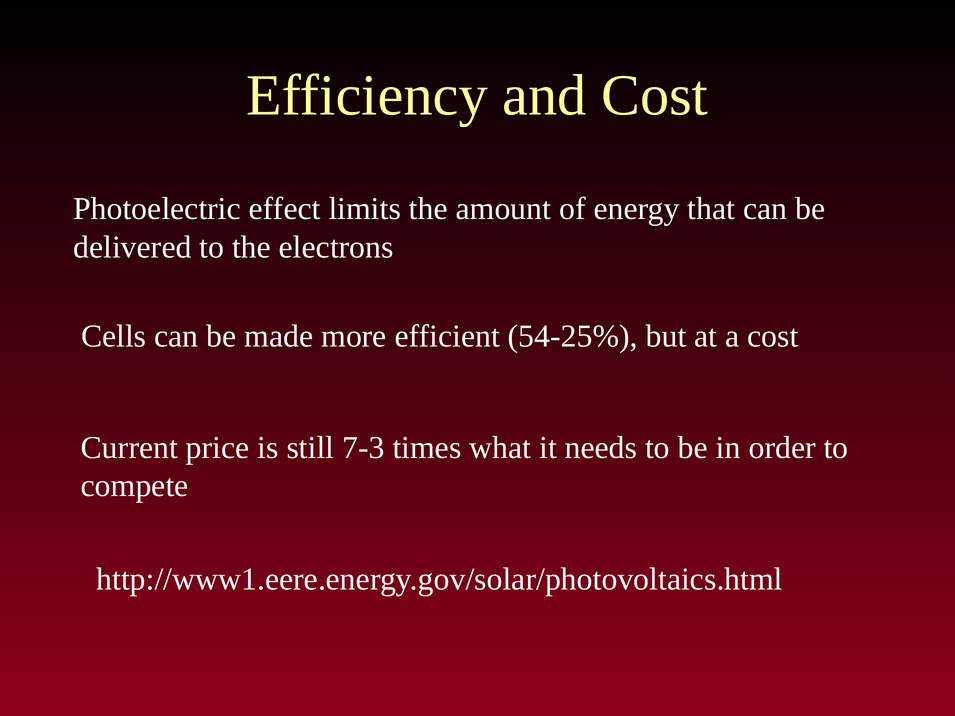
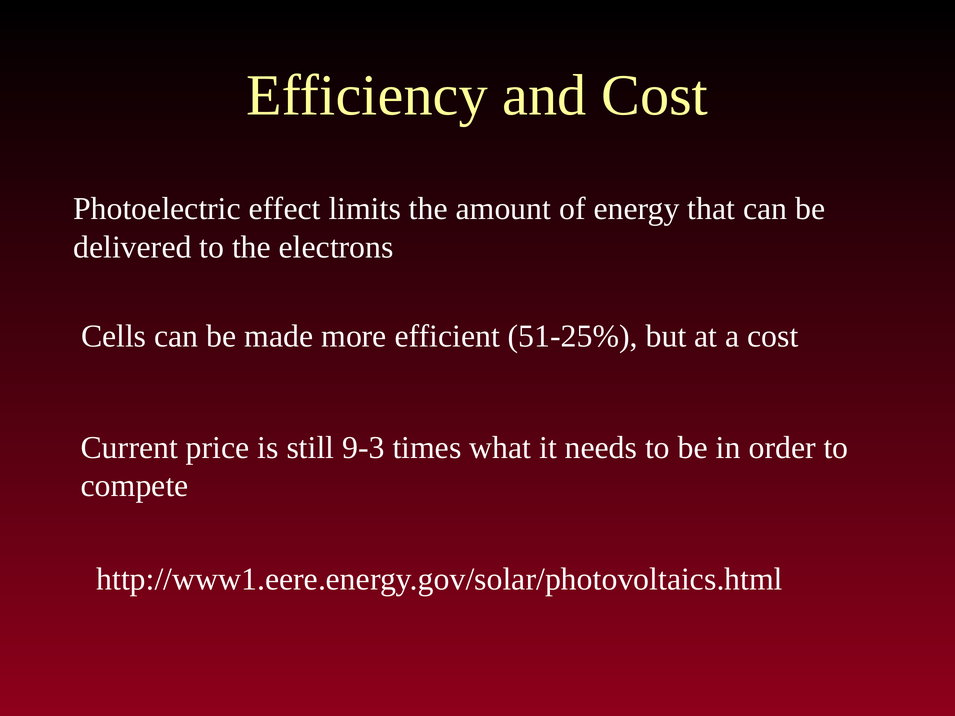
54-25%: 54-25% -> 51-25% (573, 336)
7-3: 7-3 -> 9-3 (363, 448)
